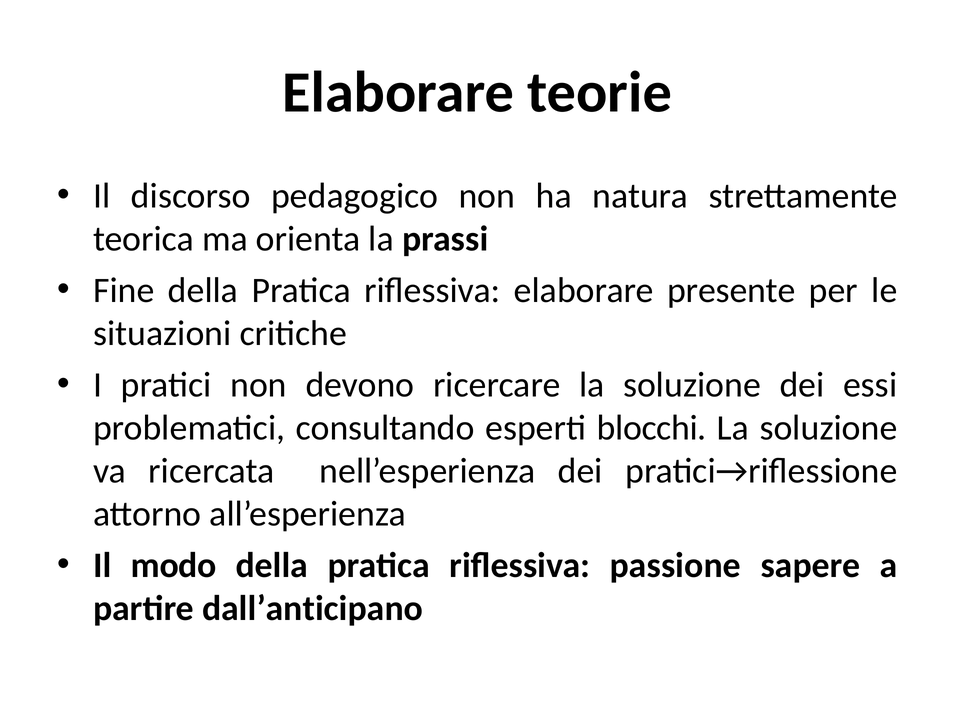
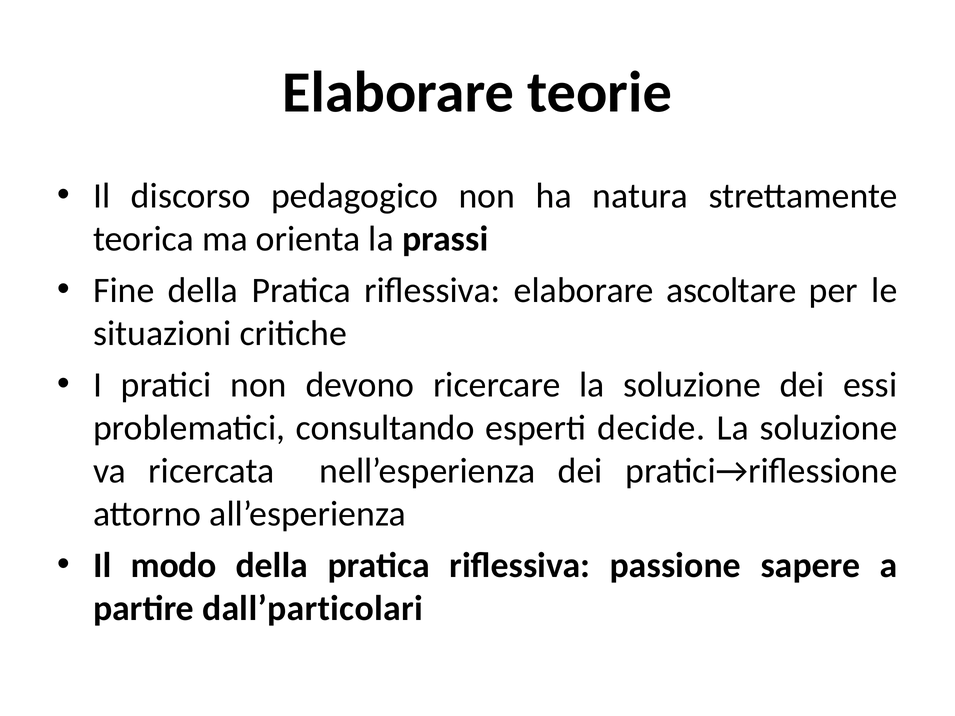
presente: presente -> ascoltare (731, 290)
blocchi: blocchi -> decide (651, 428)
dall’anticipano: dall’anticipano -> dall’particolari (312, 609)
